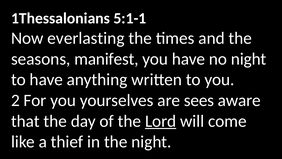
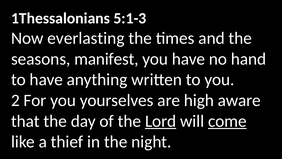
5:1-1: 5:1-1 -> 5:1-3 (130, 18)
no night: night -> hand (249, 59)
sees: sees -> high (199, 100)
come underline: none -> present (227, 121)
